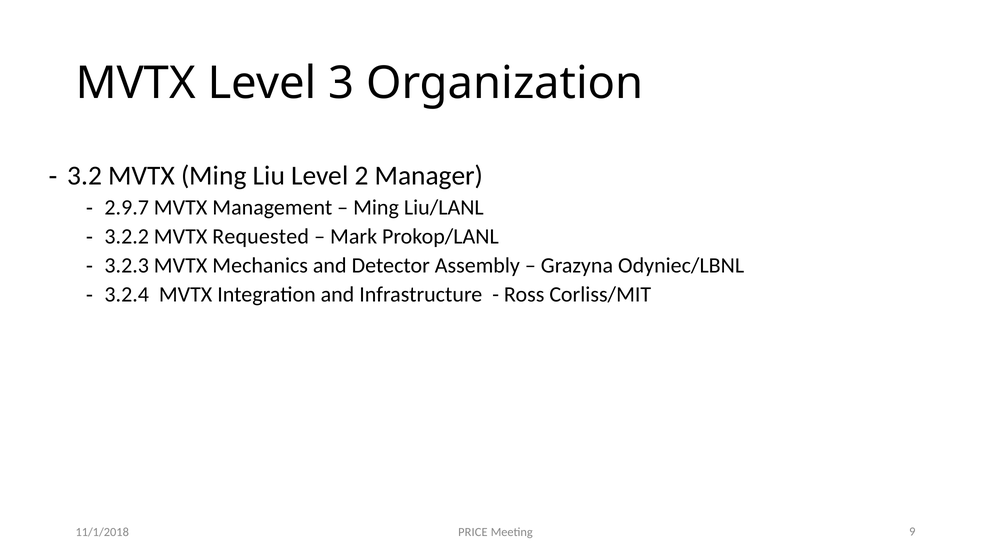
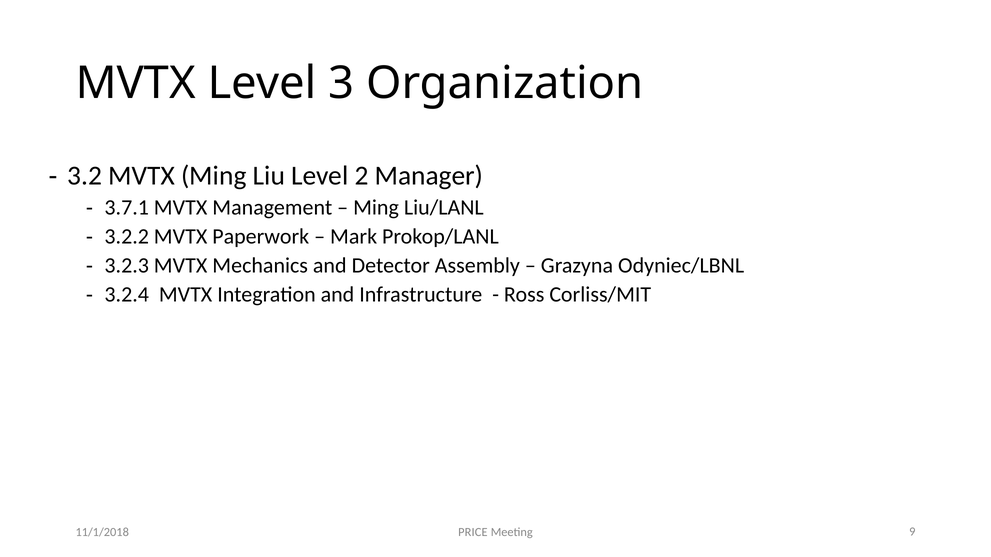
2.9.7: 2.9.7 -> 3.7.1 (127, 208)
Requested: Requested -> Paperwork (261, 237)
